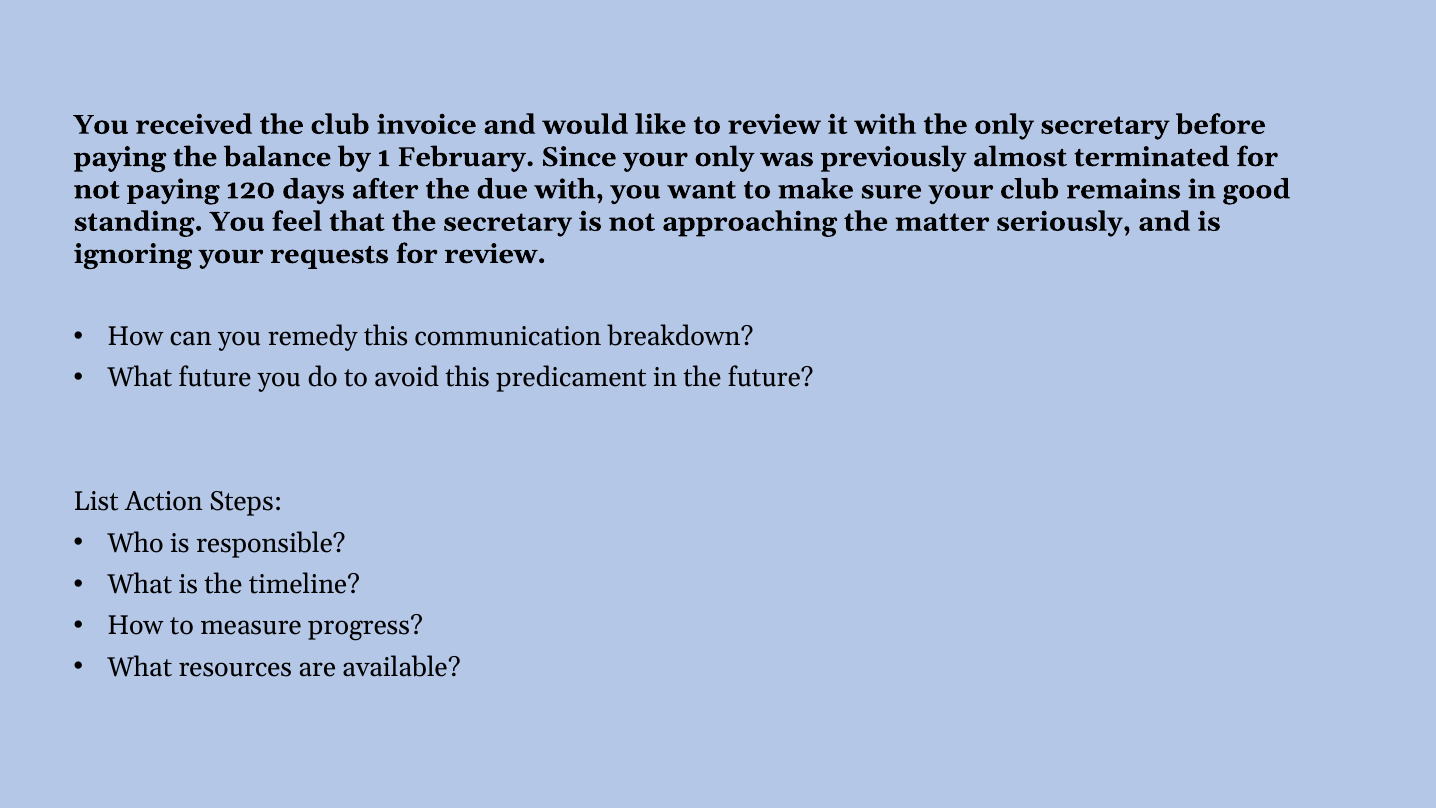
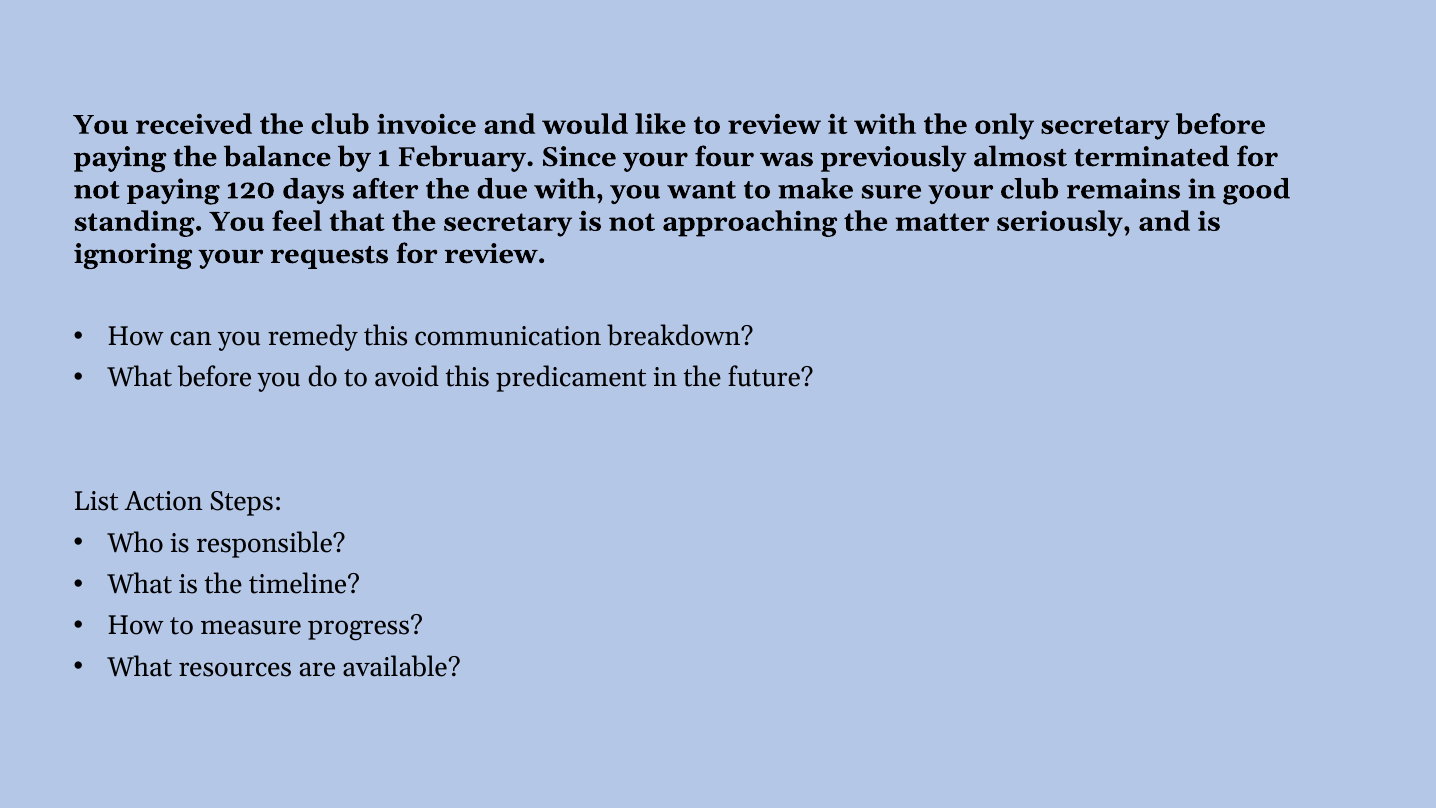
your only: only -> four (724, 157)
What future: future -> before (215, 378)
